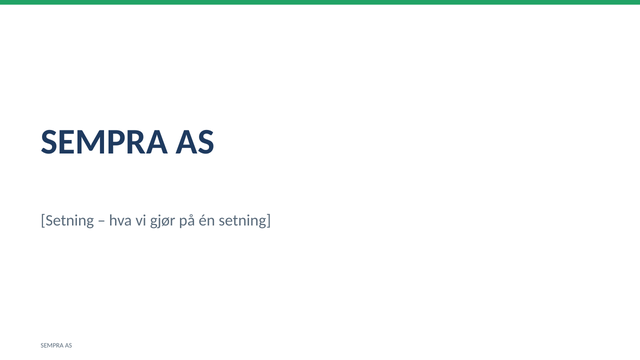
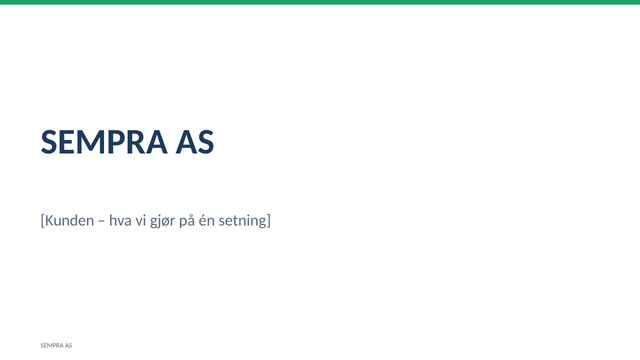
Setning: Setning -> Kunden (67, 220)
